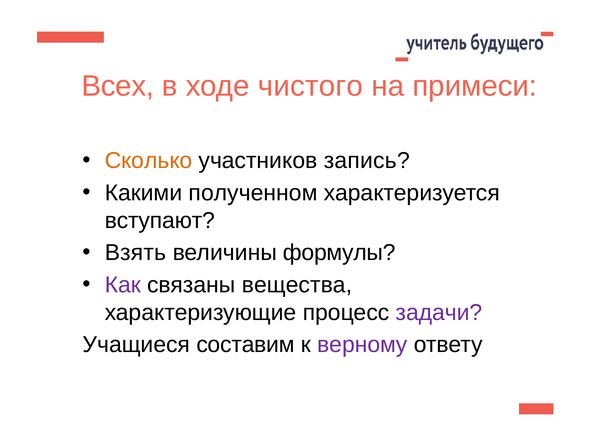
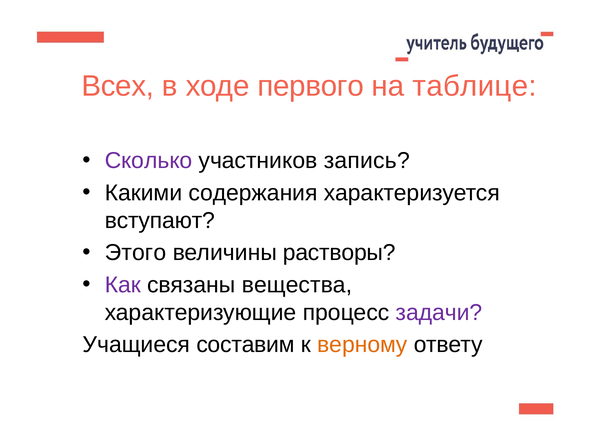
чистого: чистого -> первого (311, 86)
примеси: примеси -> таблице (475, 86)
Сколько colour: orange -> purple (148, 161)
полученном: полученном -> содержания (253, 193)
Взять: Взять -> Этого (135, 253)
формулы: формулы -> растворы (339, 253)
верному colour: purple -> orange (362, 345)
